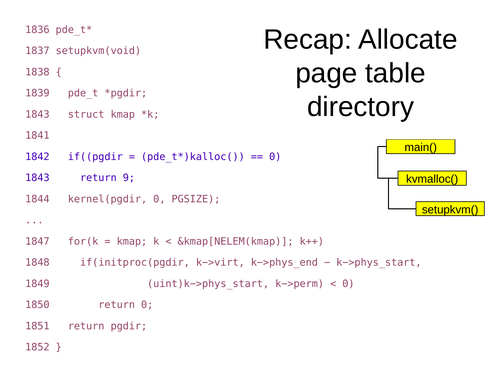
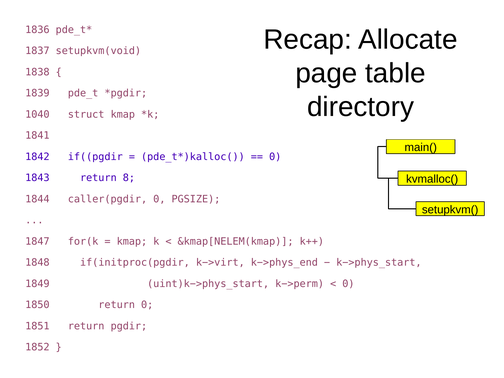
1843: 1843 -> 1040 (37, 114)
9: 9 -> 8 (129, 178)
kernel(pgdir: kernel(pgdir -> caller(pgdir (108, 199)
